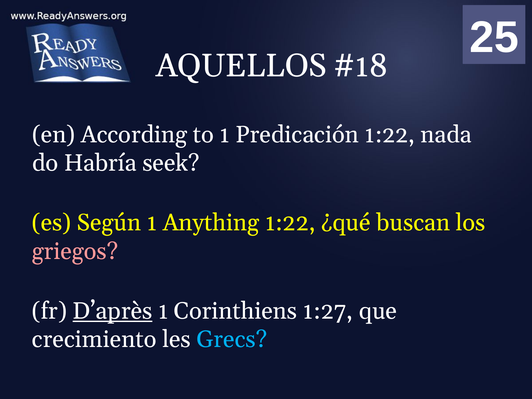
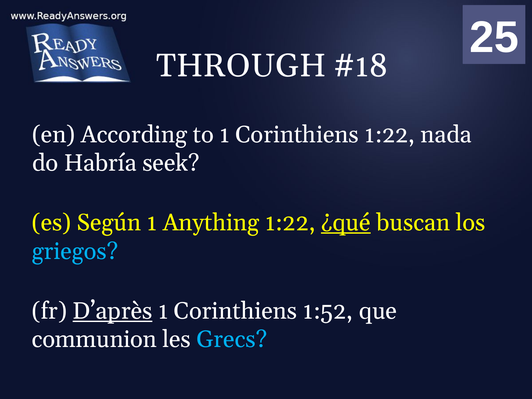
AQUELLOS: AQUELLOS -> THROUGH (241, 66)
to 1 Predicación: Predicación -> Corinthiens (297, 135)
¿qué underline: none -> present (346, 223)
griegos colour: pink -> light blue (75, 251)
1:27: 1:27 -> 1:52 (328, 311)
crecimiento: crecimiento -> communion (94, 339)
